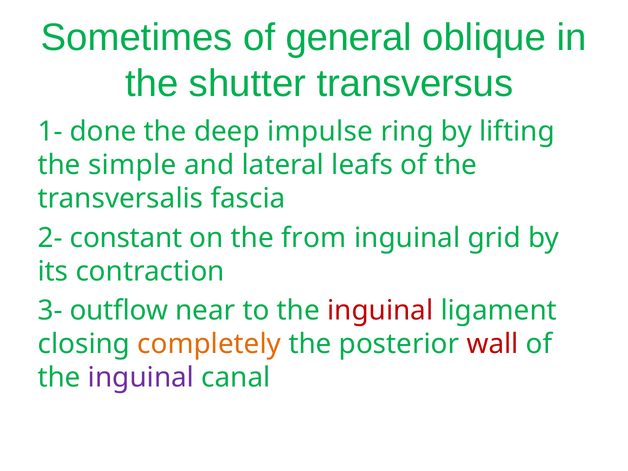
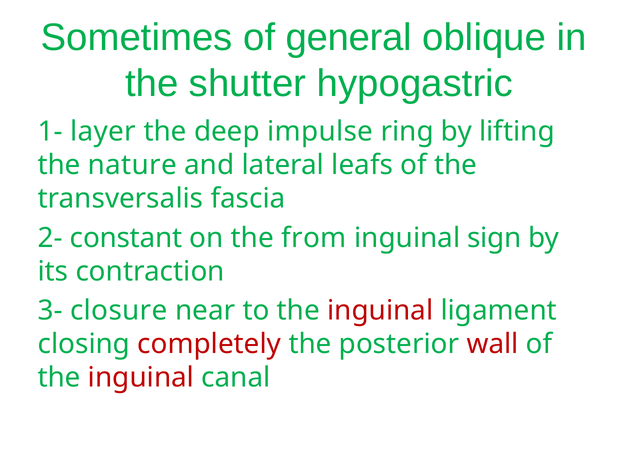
transversus: transversus -> hypogastric (415, 84)
done: done -> layer (103, 132)
simple: simple -> nature (132, 165)
grid: grid -> sign (494, 238)
outflow: outflow -> closure (119, 310)
completely colour: orange -> red (209, 344)
inguinal colour: purple -> red (141, 377)
